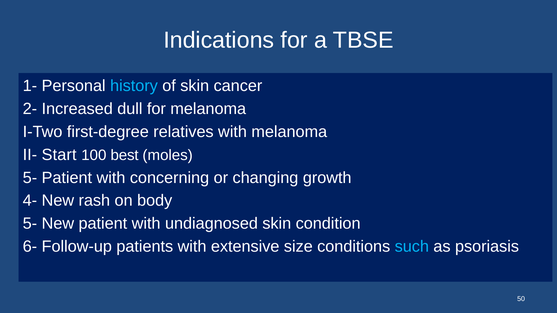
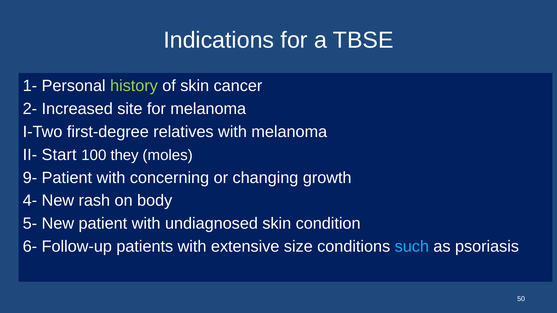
history colour: light blue -> light green (134, 86)
dull: dull -> site (130, 109)
best: best -> they (125, 155)
5-: 5- -> 9- (30, 178)
